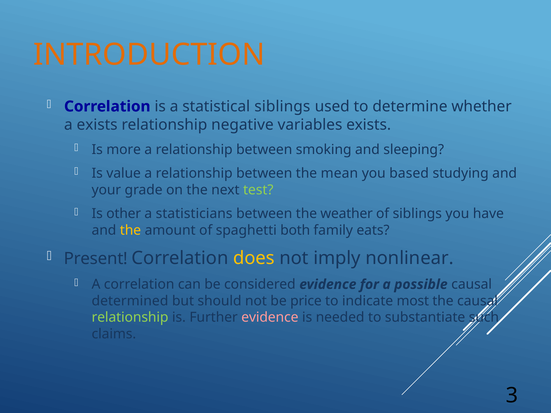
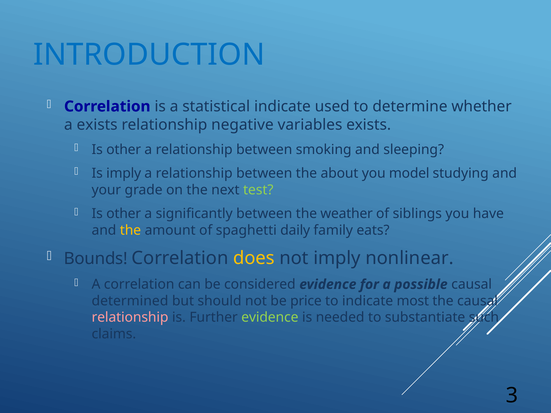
INTRODUCTION colour: orange -> blue (149, 55)
statistical siblings: siblings -> indicate (282, 106)
more: more -> other (124, 150)
Is value: value -> imply (124, 173)
mean: mean -> about (340, 173)
based: based -> model (409, 173)
statisticians: statisticians -> significantly (194, 214)
both: both -> daily (295, 230)
Present: Present -> Bounds (96, 259)
relationship colour: light green -> pink (130, 318)
evidence colour: pink -> light green (270, 318)
